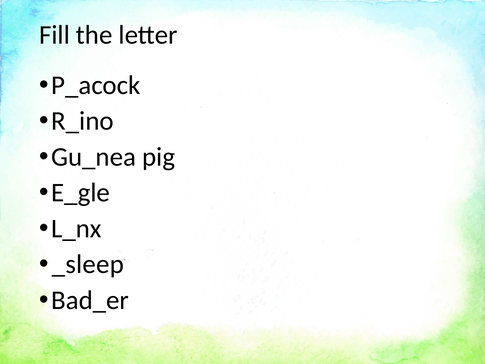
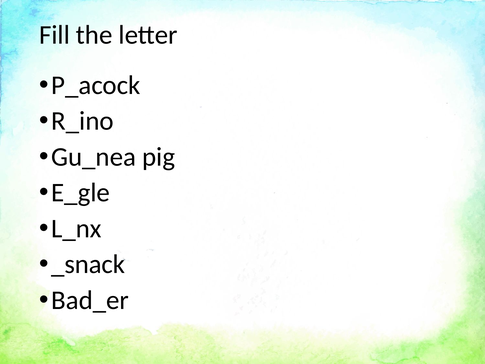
_sleep: _sleep -> _snack (88, 264)
